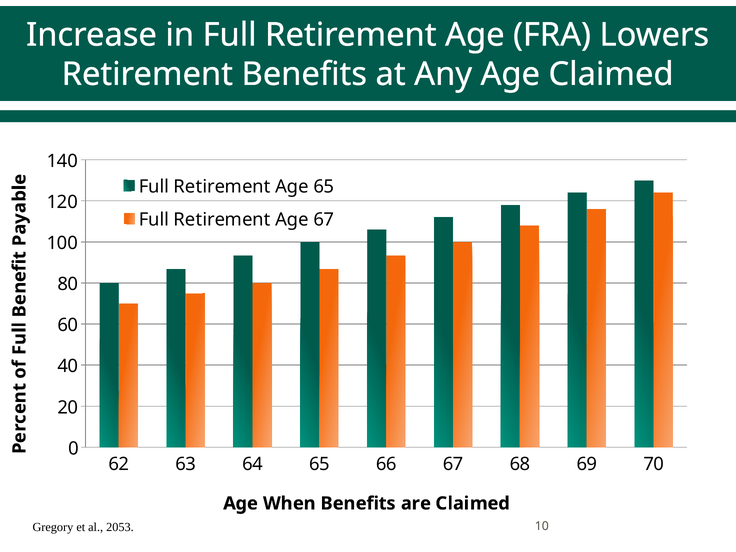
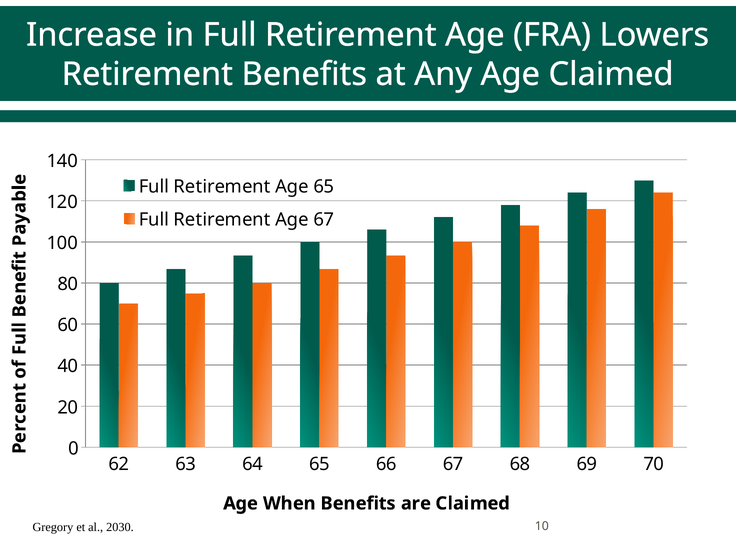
2053: 2053 -> 2030 (120, 527)
